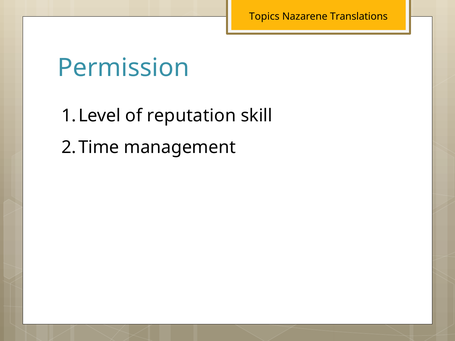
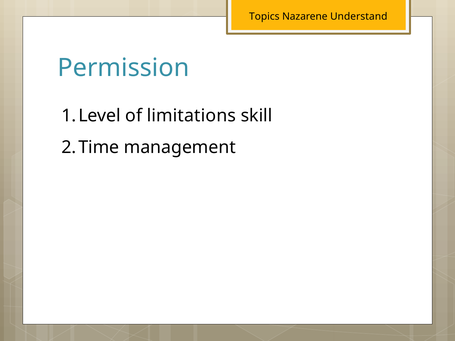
Translations: Translations -> Understand (359, 17)
reputation: reputation -> limitations (191, 116)
